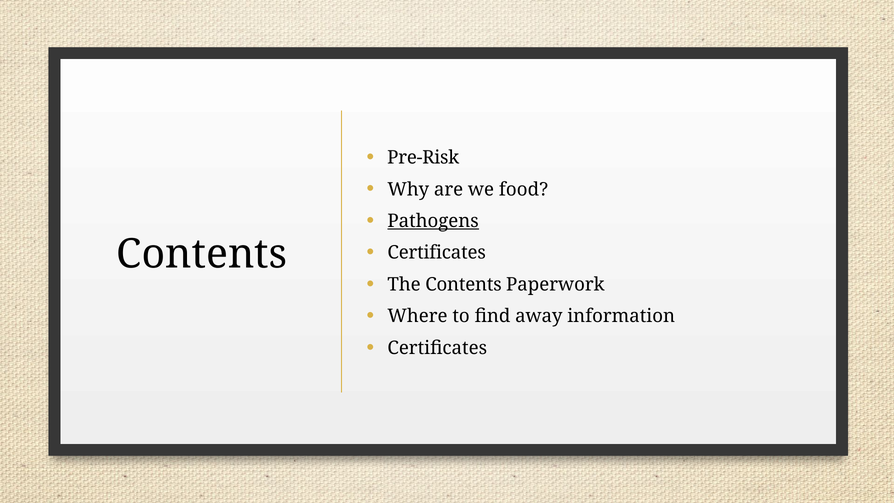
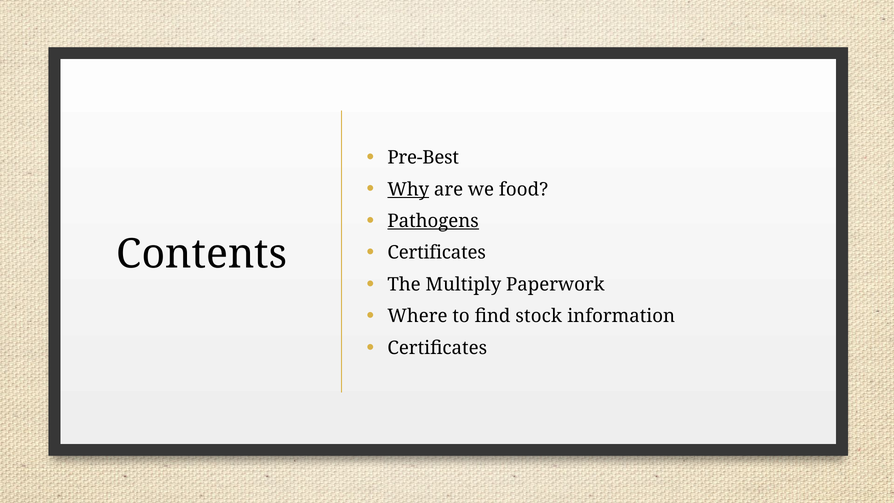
Pre-Risk: Pre-Risk -> Pre-Best (423, 158)
Why underline: none -> present (408, 189)
The Contents: Contents -> Multiply (463, 284)
away: away -> stock (539, 316)
